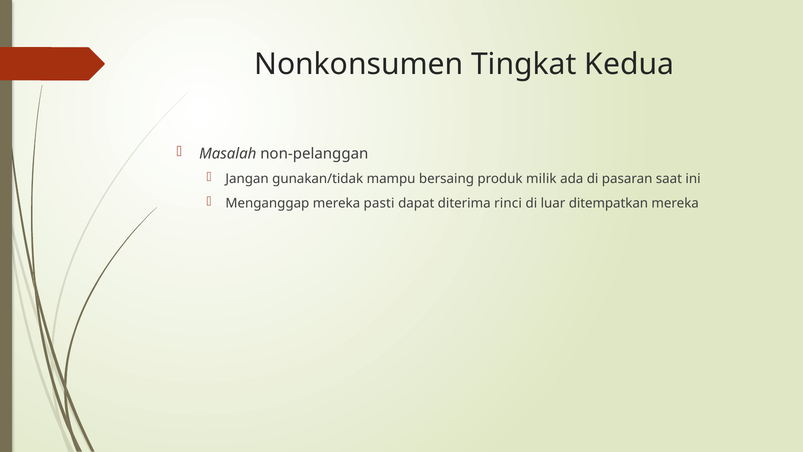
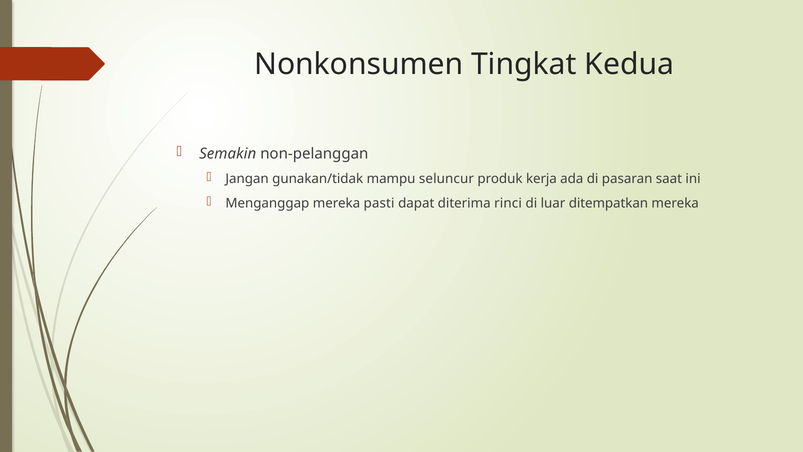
Masalah: Masalah -> Semakin (228, 154)
bersaing: bersaing -> seluncur (446, 179)
milik: milik -> kerja (541, 179)
